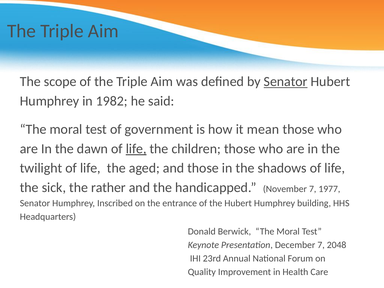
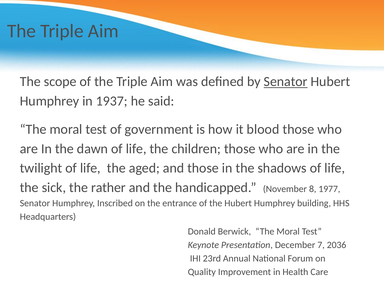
1982: 1982 -> 1937 (112, 101)
mean: mean -> blood (263, 129)
life underline: present -> none (136, 149)
November 7: 7 -> 8 (313, 189)
2048: 2048 -> 2036 (337, 245)
